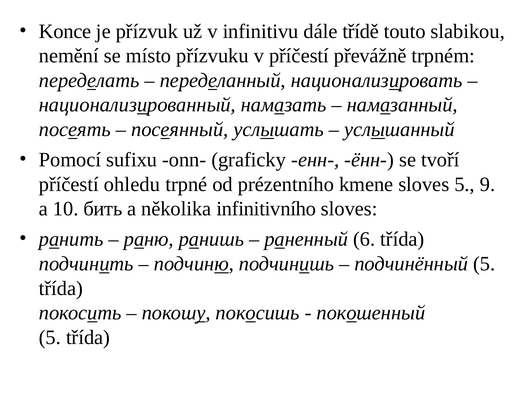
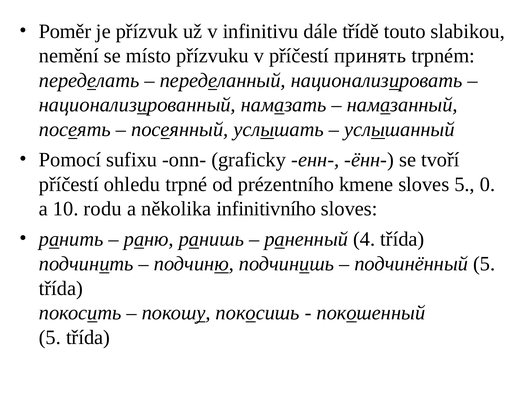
Konce: Konce -> Poměr (65, 31)
převážně: převážně -> принять (370, 56)
9: 9 -> 0 (488, 184)
бить: бить -> rodu (103, 209)
6: 6 -> 4 (364, 239)
